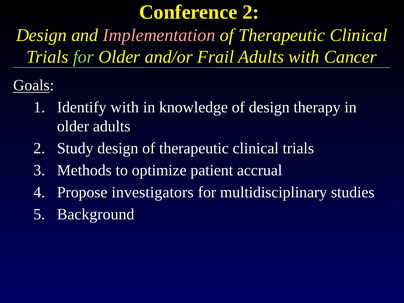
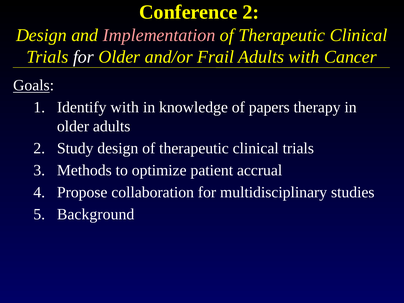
for colour: light green -> white (83, 57)
of design: design -> papers (269, 107)
investigators: investigators -> collaboration (153, 192)
